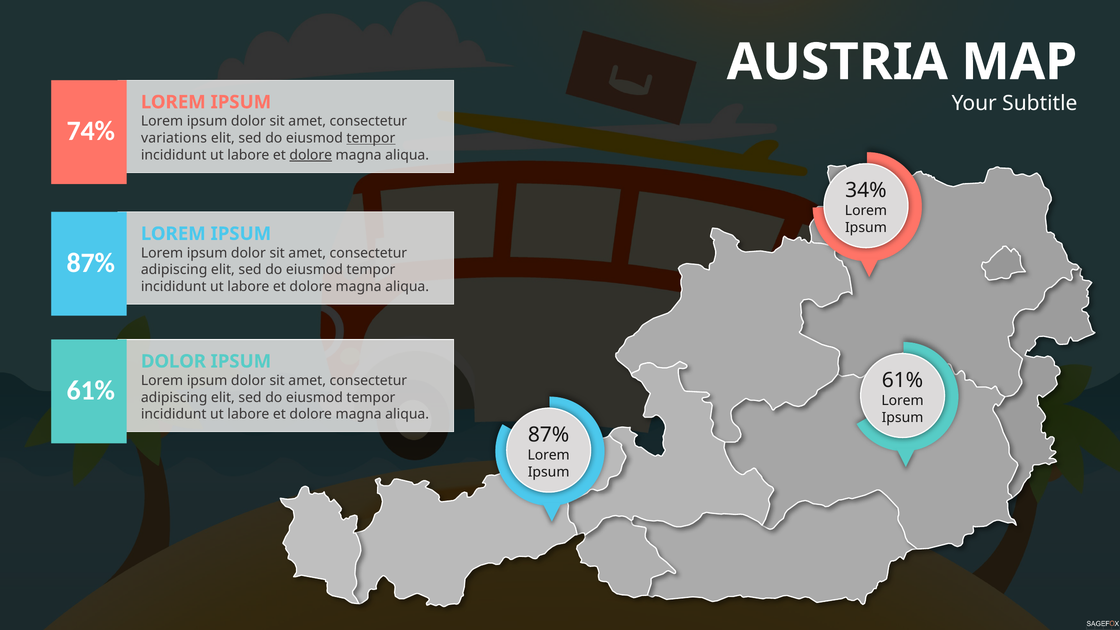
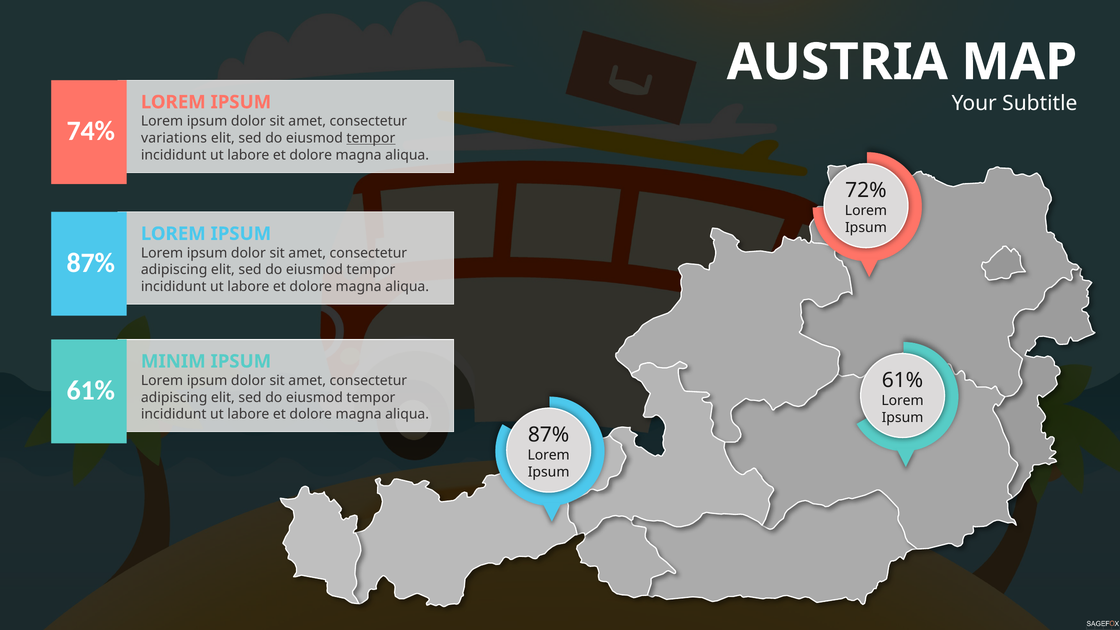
dolore underline: present -> none (311, 155)
34%: 34% -> 72% (866, 190)
DOLOR: DOLOR -> MINIM (173, 361)
